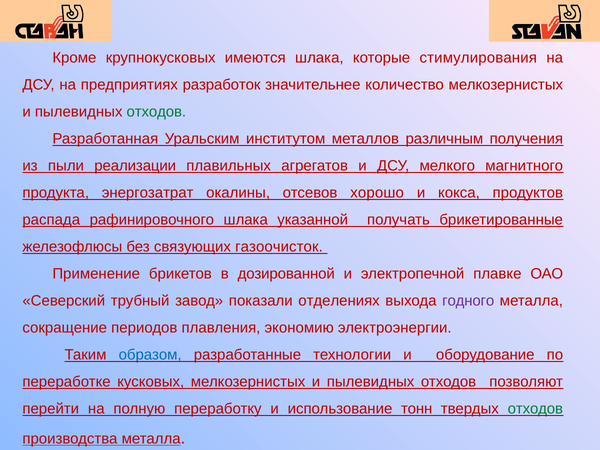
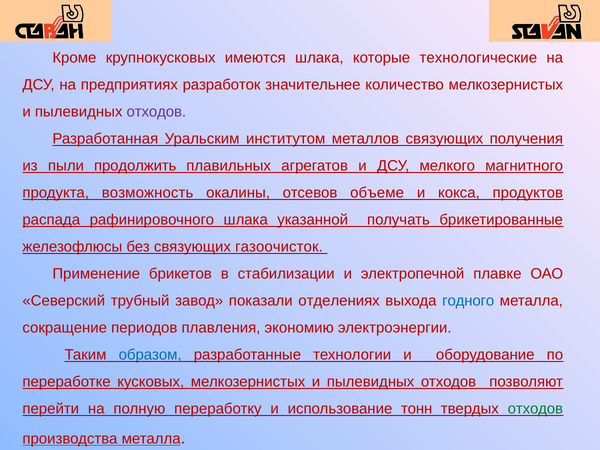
стимулирования: стимулирования -> технологические (478, 58)
отходов colour: green -> purple (156, 112)
металлов различным: различным -> связующих (444, 139)
реализации: реализации -> продолжить (135, 166)
энергозатрат: энергозатрат -> возможность (148, 193)
хорошо: хорошо -> объеме (377, 193)
дозированной: дозированной -> стабилизации (286, 274)
годного colour: purple -> blue (468, 301)
